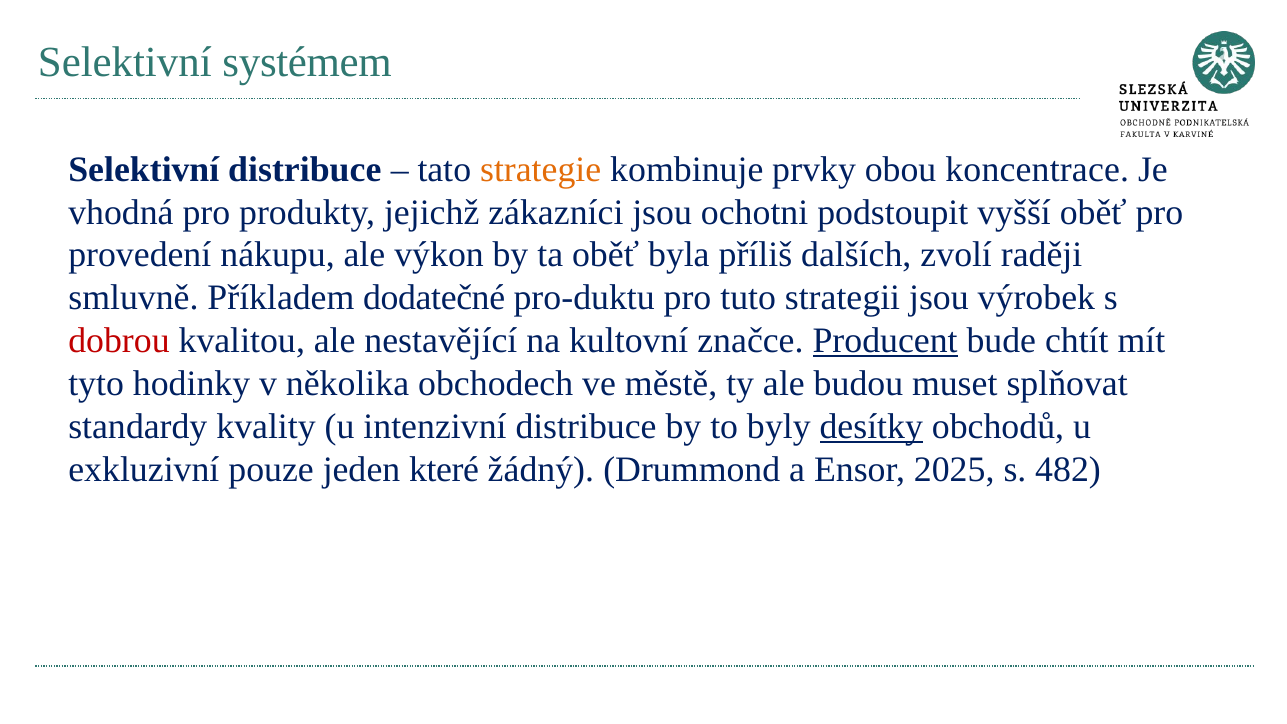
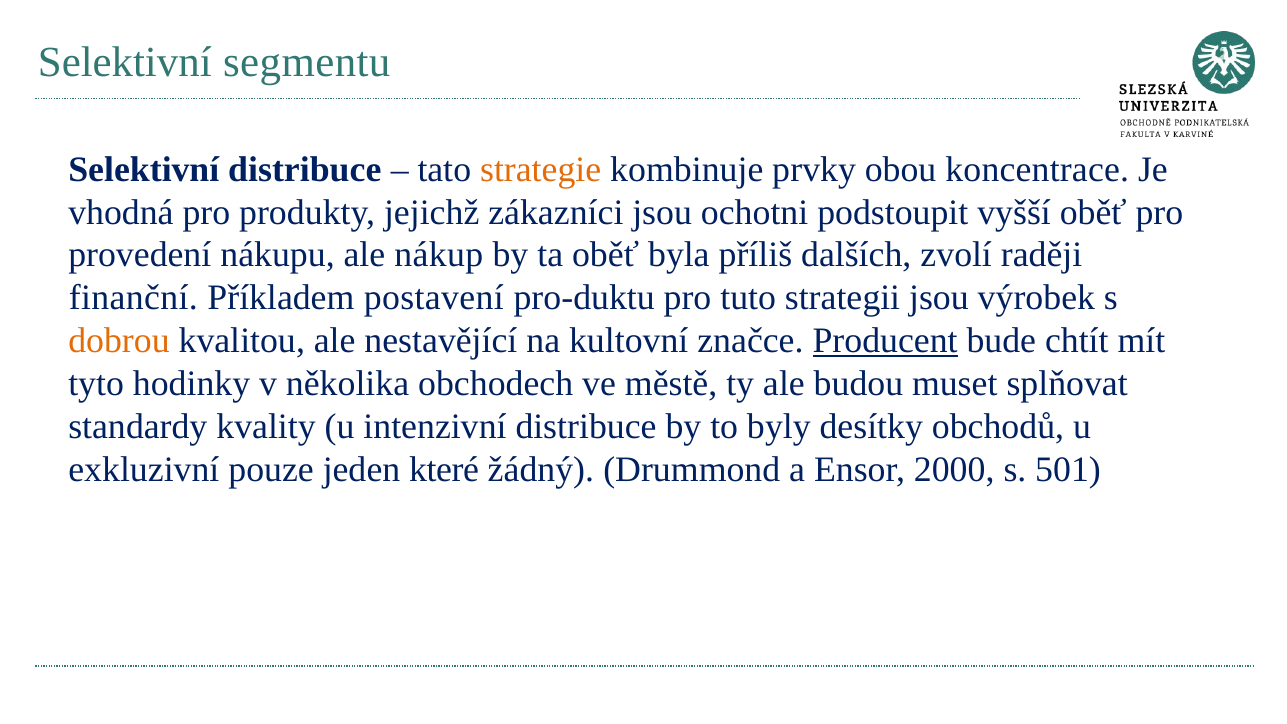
systémem: systémem -> segmentu (307, 63)
výkon: výkon -> nákup (439, 255)
smluvně: smluvně -> finanční (133, 298)
dodatečné: dodatečné -> postavení (434, 298)
dobrou colour: red -> orange (119, 341)
desítky underline: present -> none (871, 427)
2025: 2025 -> 2000 (954, 470)
482: 482 -> 501 (1068, 470)
